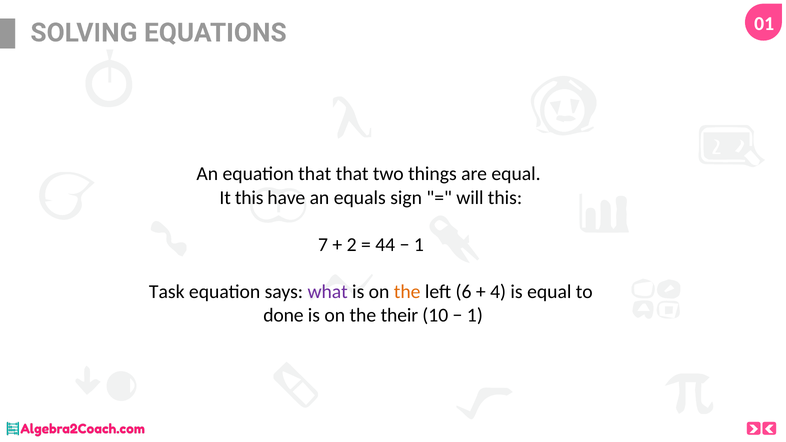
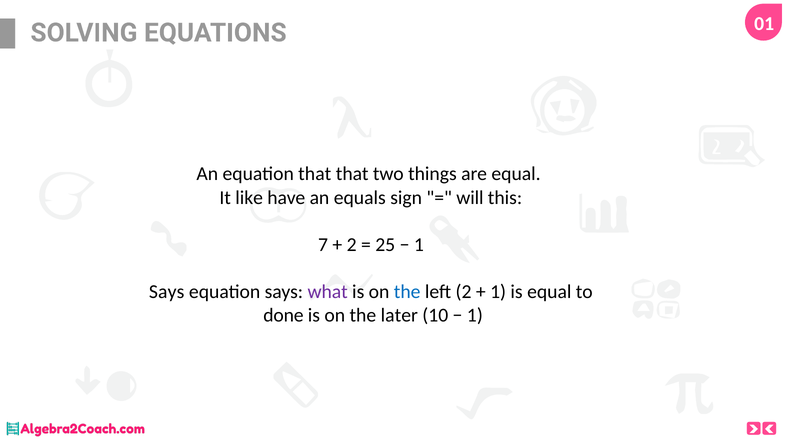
It this: this -> like (249, 198)
44: 44 -> 25 (385, 245)
Task: Task -> Says (167, 292)
the colour: orange -> blue (407, 292)
left 6: 6 -> 2 (464, 292)
4: 4 -> 1 (498, 292)
their: their -> later (399, 315)
